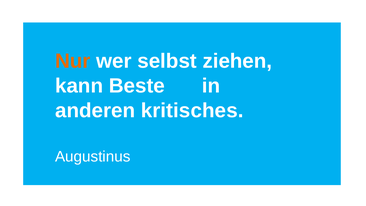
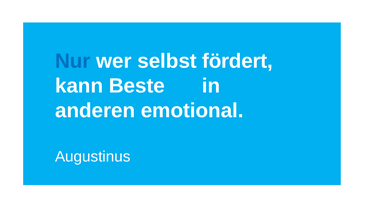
Nur colour: orange -> blue (73, 61)
ziehen: ziehen -> fördert (237, 61)
kritisches: kritisches -> emotional (192, 111)
